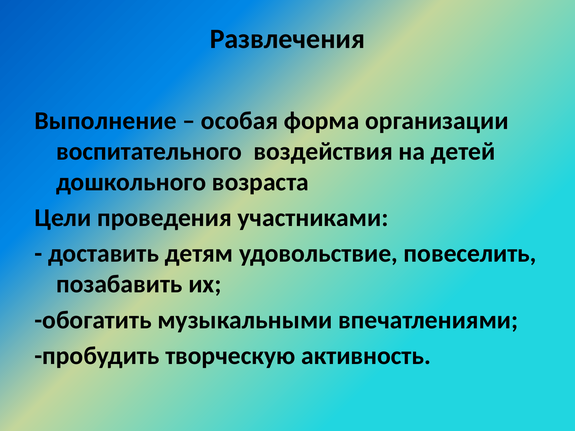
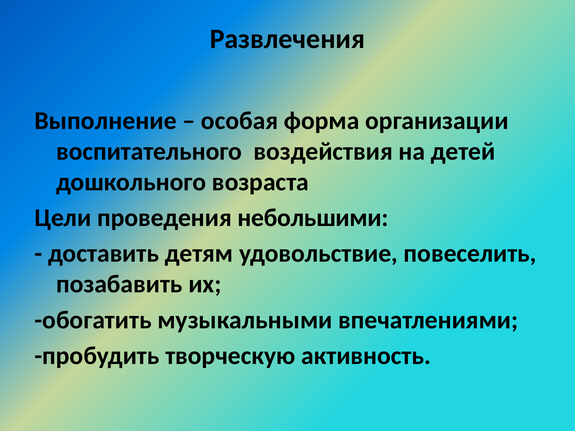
участниками: участниками -> небольшими (313, 218)
